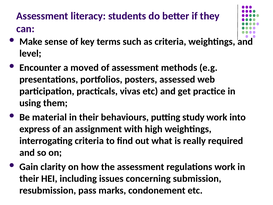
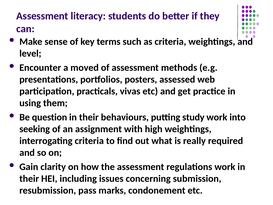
material: material -> question (50, 117)
express: express -> seeking (35, 129)
